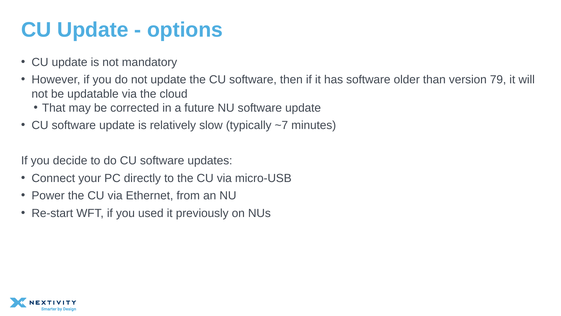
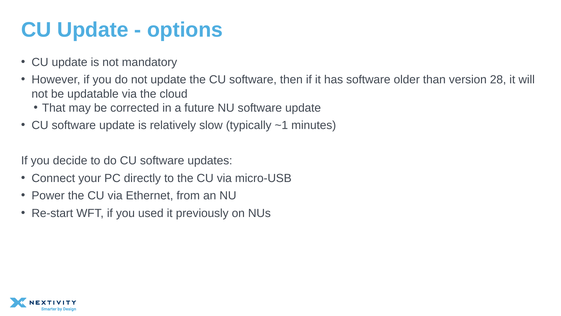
79: 79 -> 28 (498, 80)
~7: ~7 -> ~1 (281, 125)
